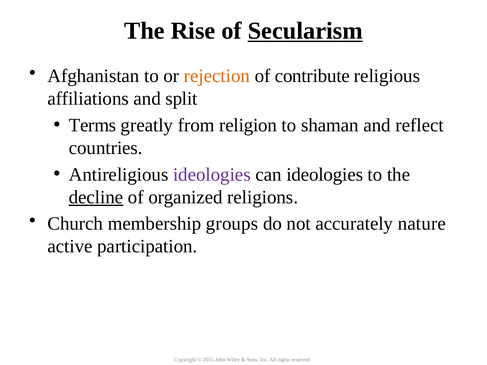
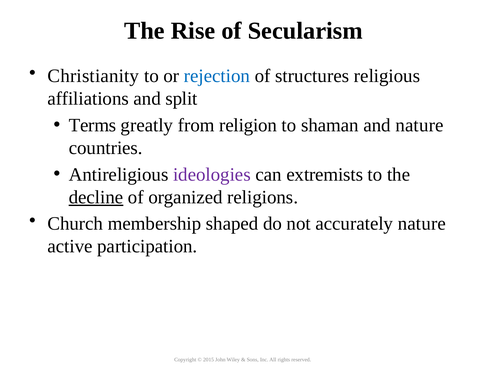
Secularism underline: present -> none (305, 31)
Afghanistan: Afghanistan -> Christianity (93, 76)
rejection colour: orange -> blue (217, 76)
contribute: contribute -> structures (312, 76)
and reflect: reflect -> nature (419, 125)
can ideologies: ideologies -> extremists (325, 175)
groups: groups -> shaped (232, 224)
